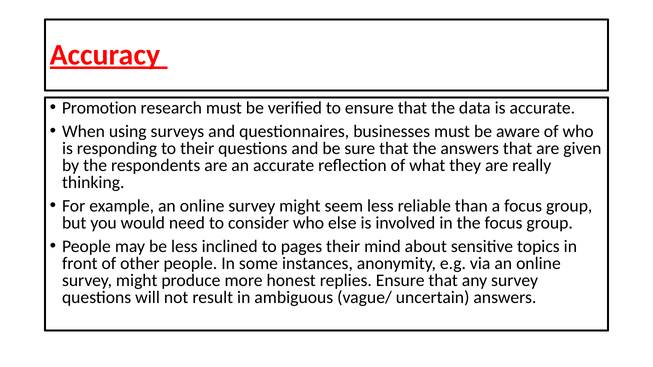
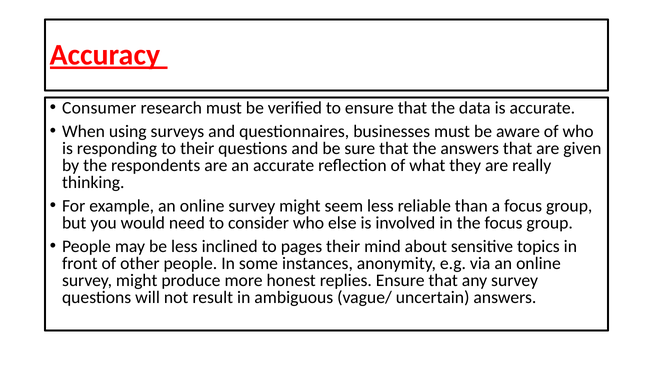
Promotion: Promotion -> Consumer (99, 108)
